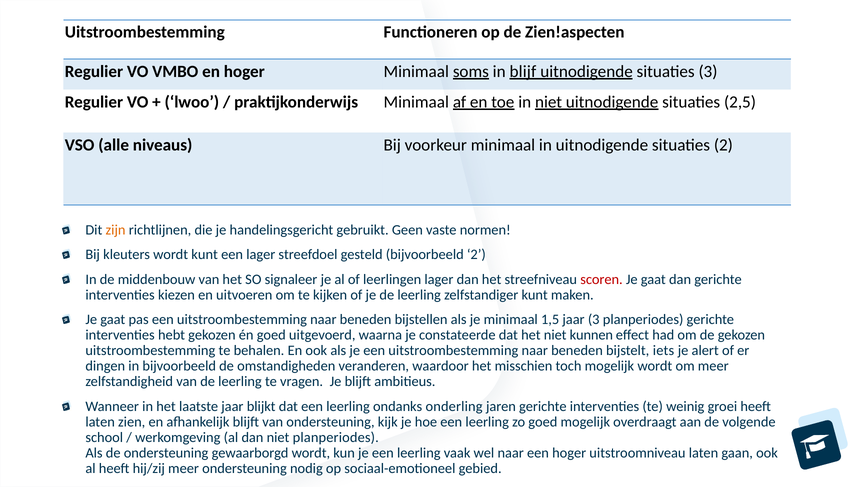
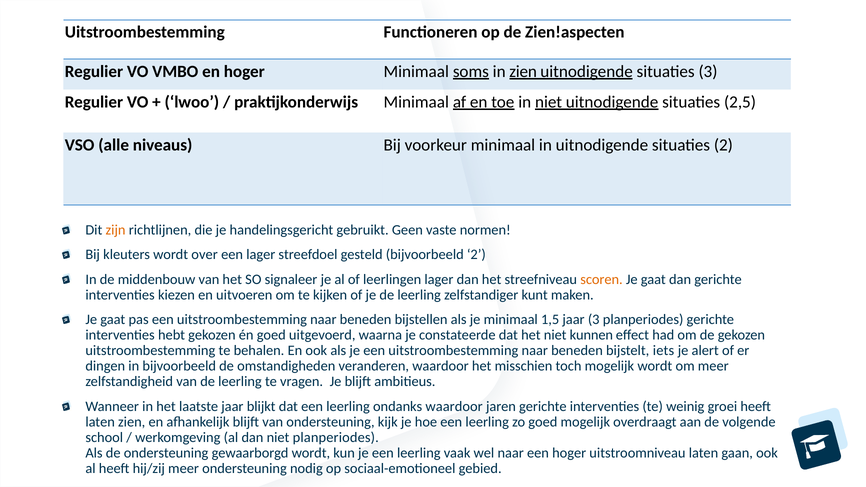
in blijf: blijf -> zien (523, 71)
wordt kunt: kunt -> over (205, 255)
scoren colour: red -> orange (601, 279)
ondanks onderling: onderling -> waardoor (454, 406)
